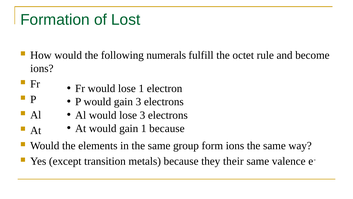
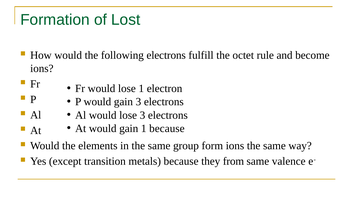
following numerals: numerals -> electrons (166, 55)
their: their -> from (233, 161)
